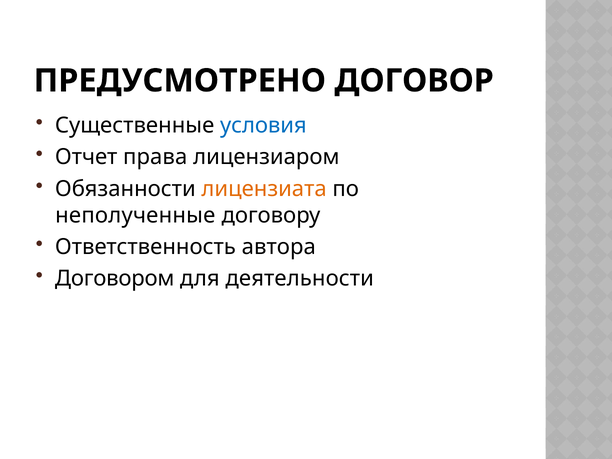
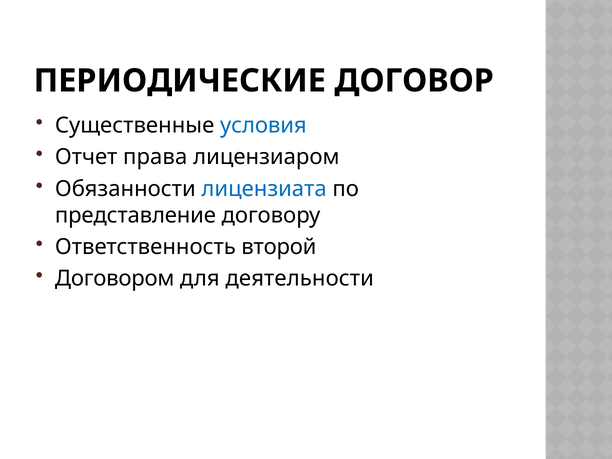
ПРЕДУСМОТРЕНО: ПРЕДУСМОТРЕНО -> ПЕРИОДИЧЕСКИЕ (180, 81)
лицензиата colour: orange -> blue (264, 189)
неполученные: неполученные -> представление (135, 215)
автора: автора -> второй (279, 247)
